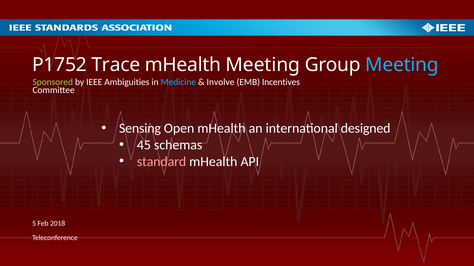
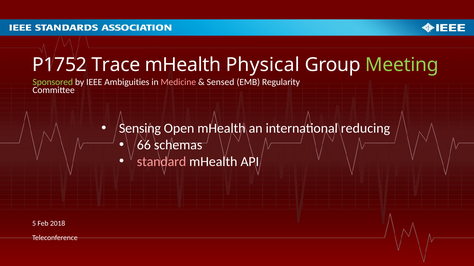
mHealth Meeting: Meeting -> Physical (263, 65)
Meeting colour: light blue -> light green (402, 65)
Medicine colour: light blue -> pink (178, 82)
Involve: Involve -> Sensed (221, 82)
Incentives: Incentives -> Regularity (281, 82)
designed: designed -> reducing (366, 129)
45: 45 -> 66 (144, 145)
